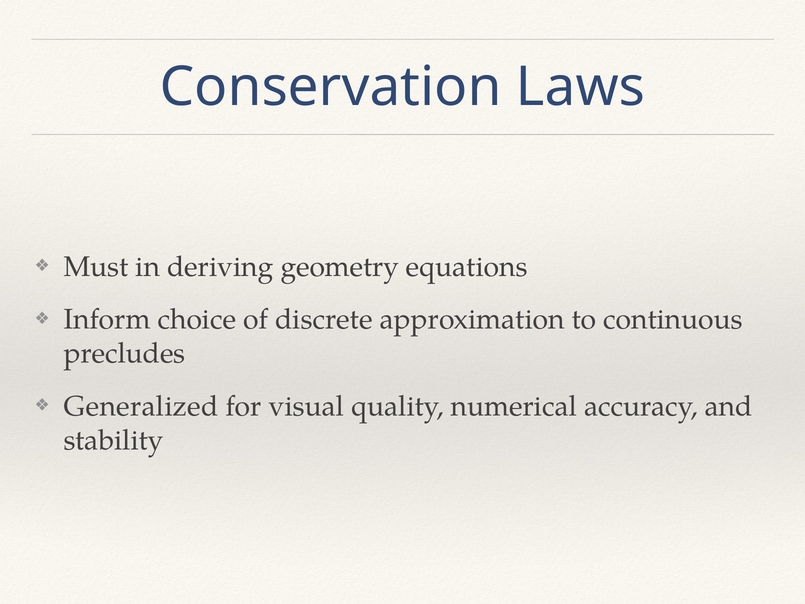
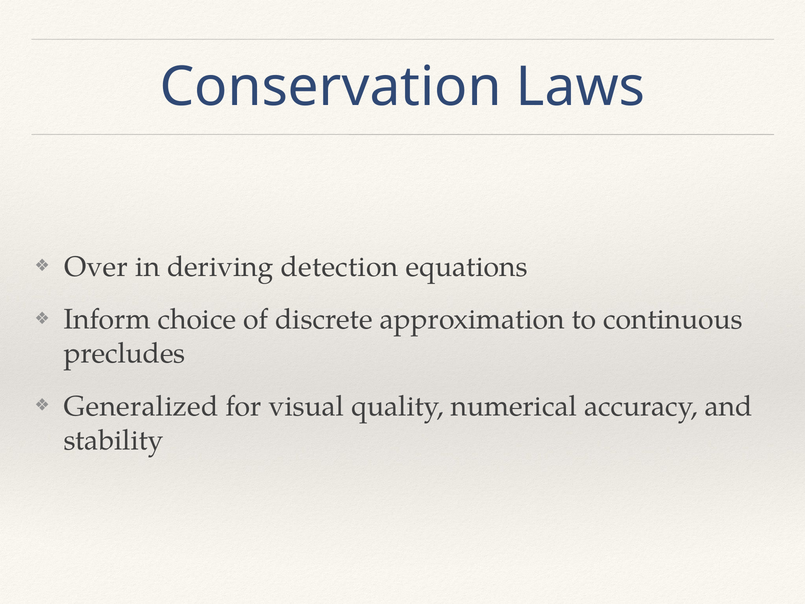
Must: Must -> Over (96, 267)
geometry: geometry -> detection (339, 267)
